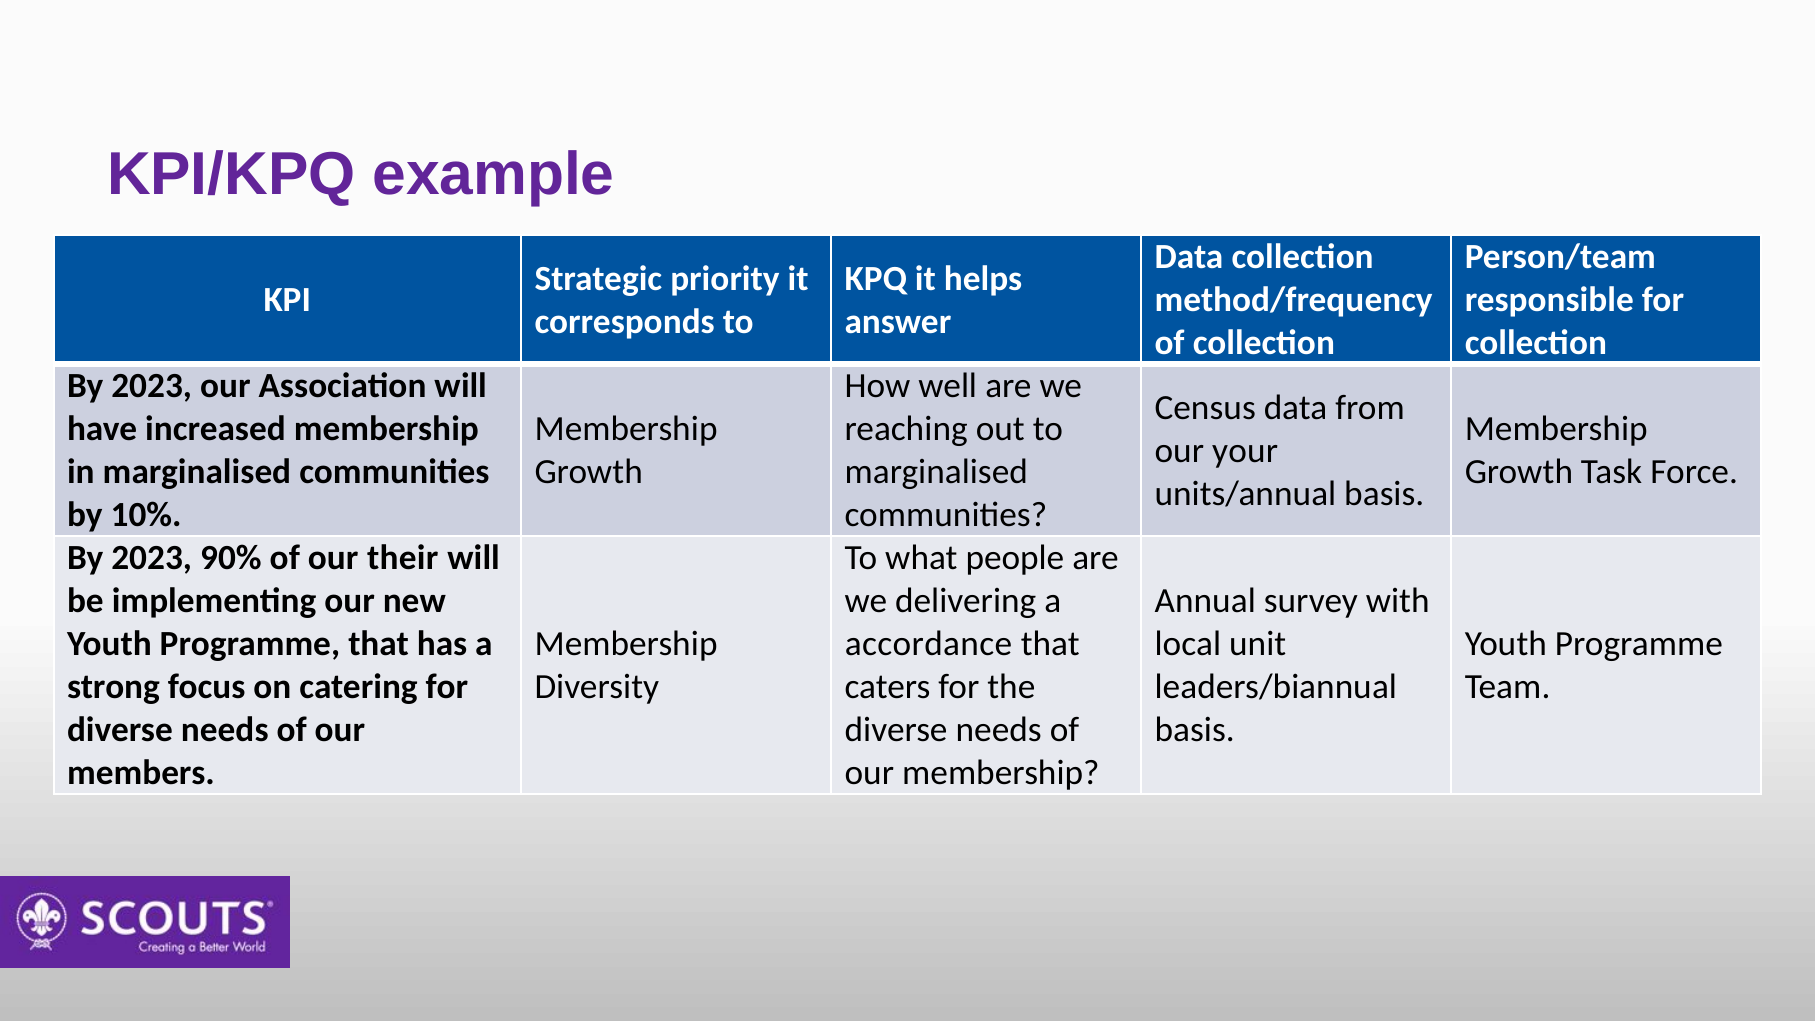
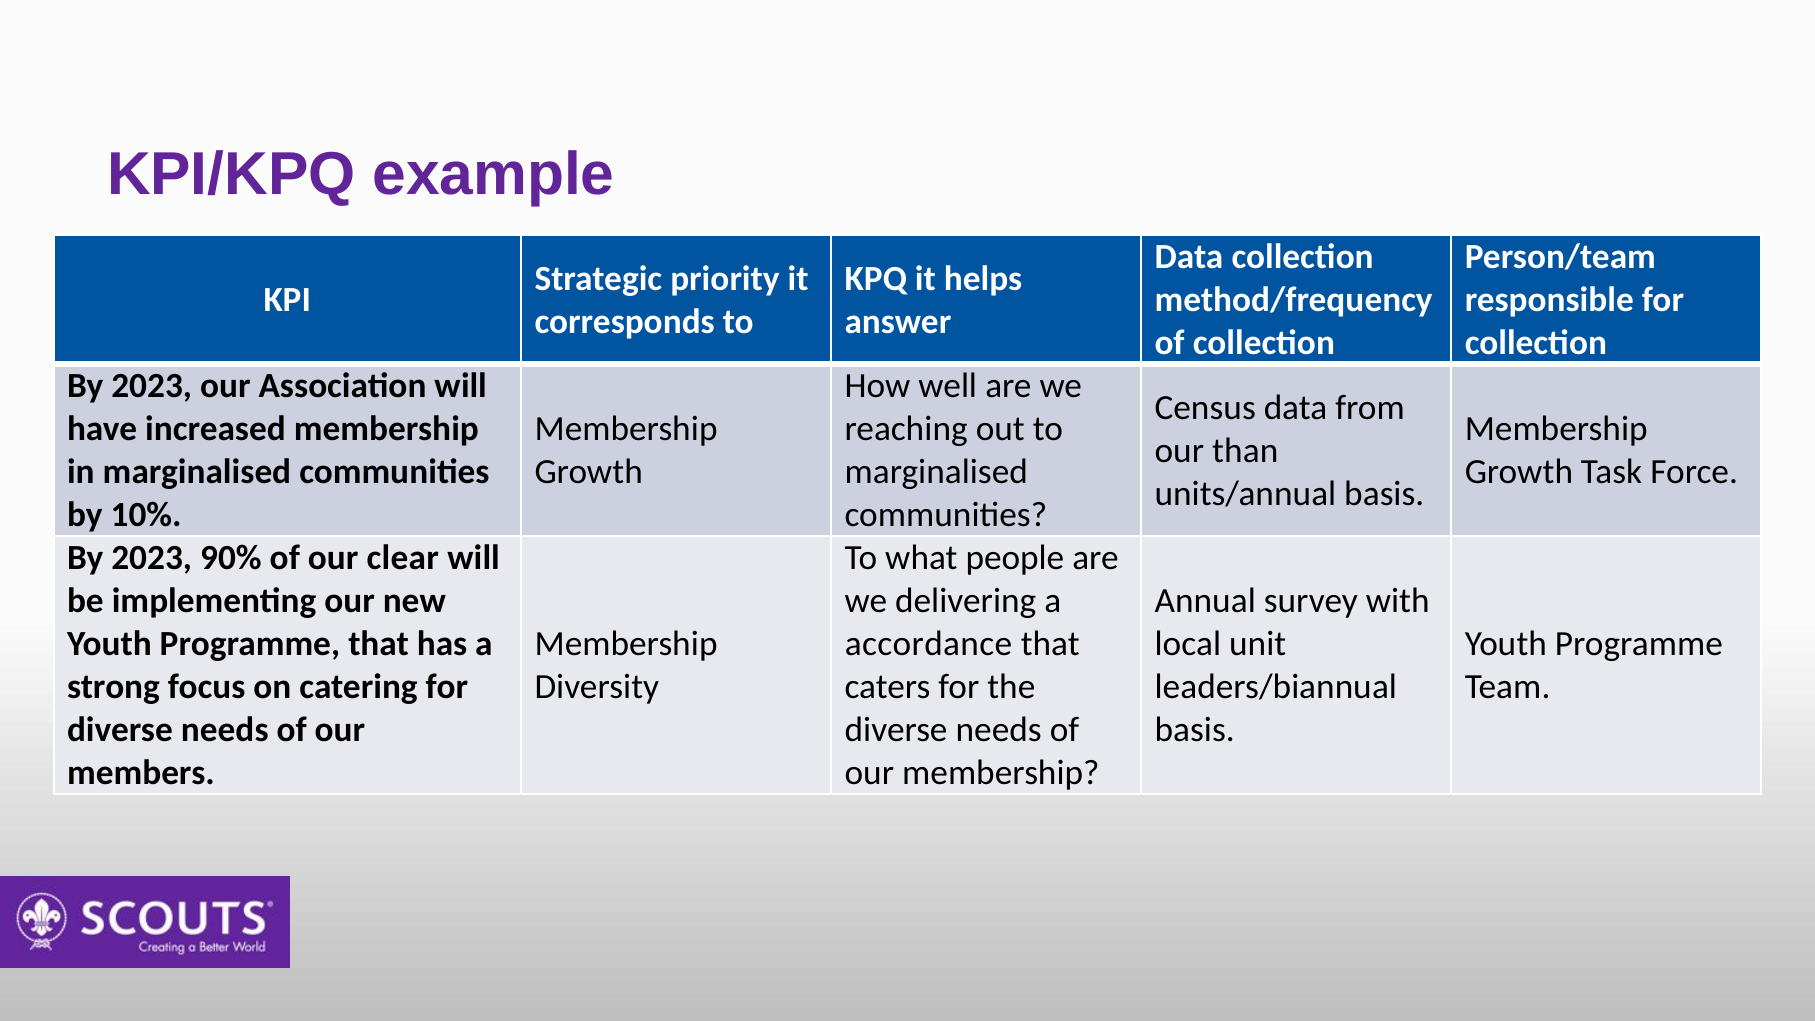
your: your -> than (1245, 450)
their: their -> clear (403, 558)
